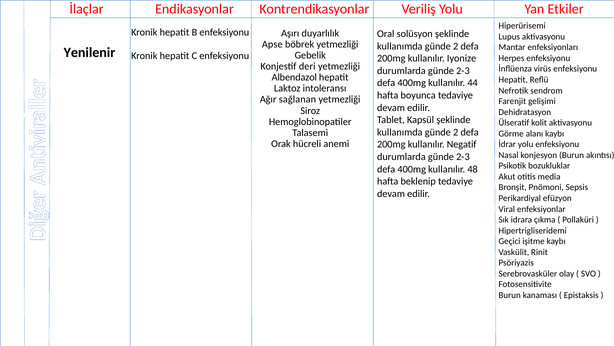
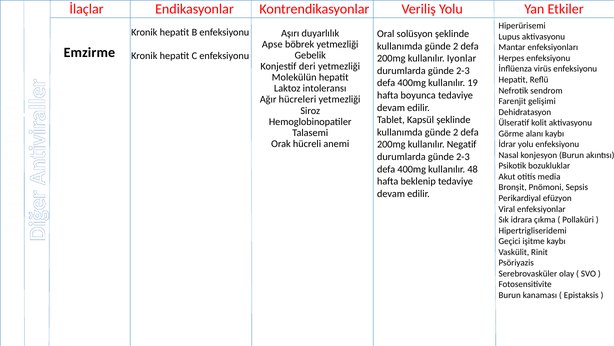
Yenilenir: Yenilenir -> Emzirme (89, 53)
Iyonize: Iyonize -> Iyonlar (462, 58)
Albendazol: Albendazol -> Molekülün (294, 77)
44: 44 -> 19 (473, 83)
sağlanan: sağlanan -> hücreleri (297, 99)
